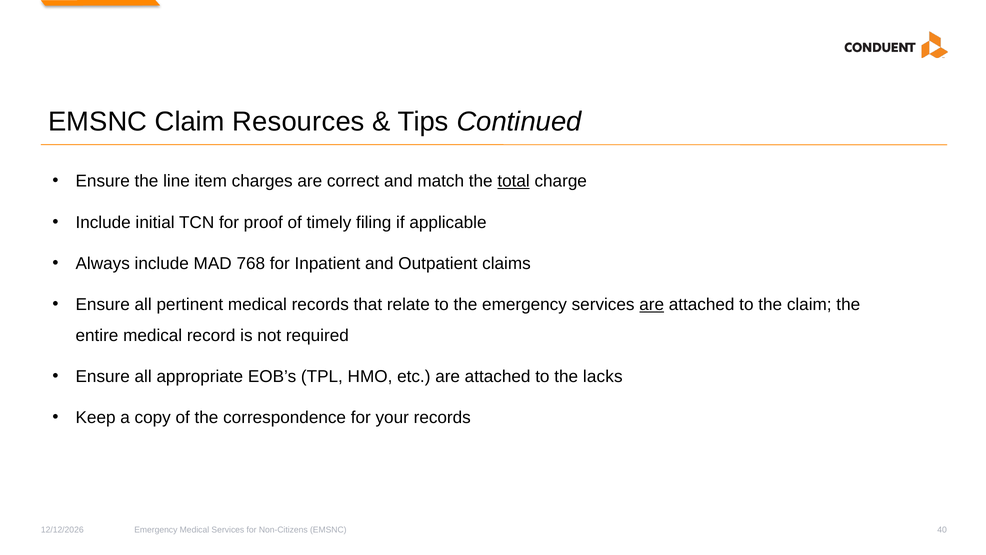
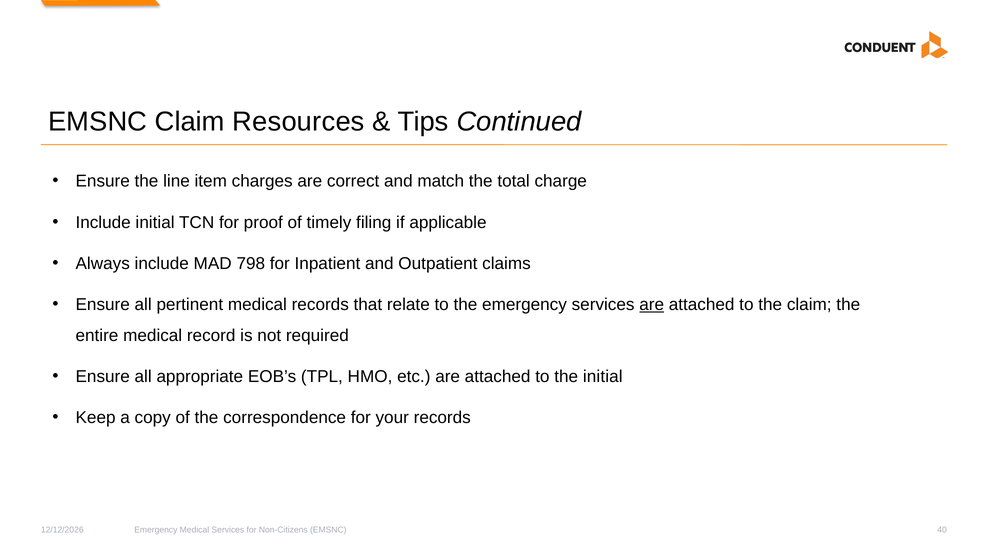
total underline: present -> none (514, 181)
768: 768 -> 798 (251, 263)
the lacks: lacks -> initial (603, 376)
